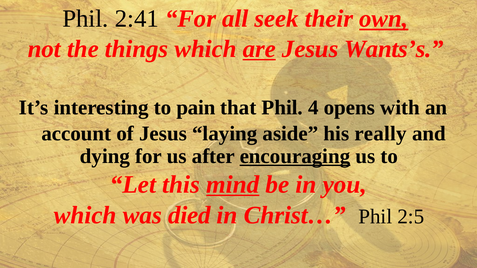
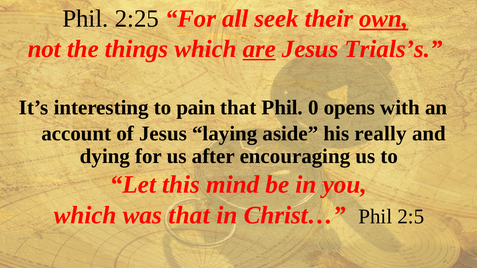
2:41: 2:41 -> 2:25 (137, 19)
Wants’s: Wants’s -> Trials’s (394, 49)
4: 4 -> 0 (313, 108)
encouraging underline: present -> none (295, 156)
mind underline: present -> none (233, 185)
was died: died -> that (189, 215)
